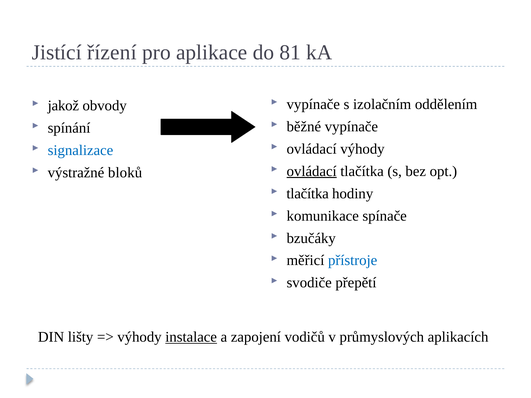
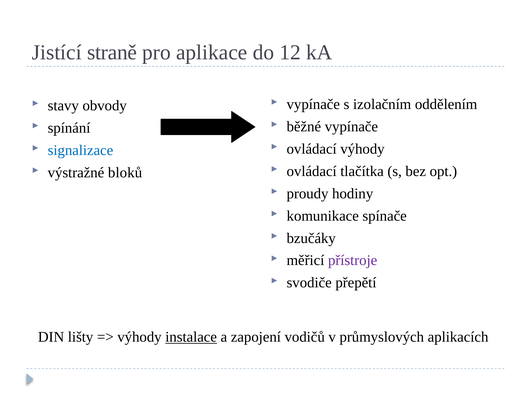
řízení: řízení -> straně (112, 52)
81: 81 -> 12 (290, 52)
jakož: jakož -> stavy (63, 106)
ovládací underline: present -> none (312, 171)
tlačítka: tlačítka -> proudy (308, 194)
přístroje colour: blue -> purple (353, 261)
